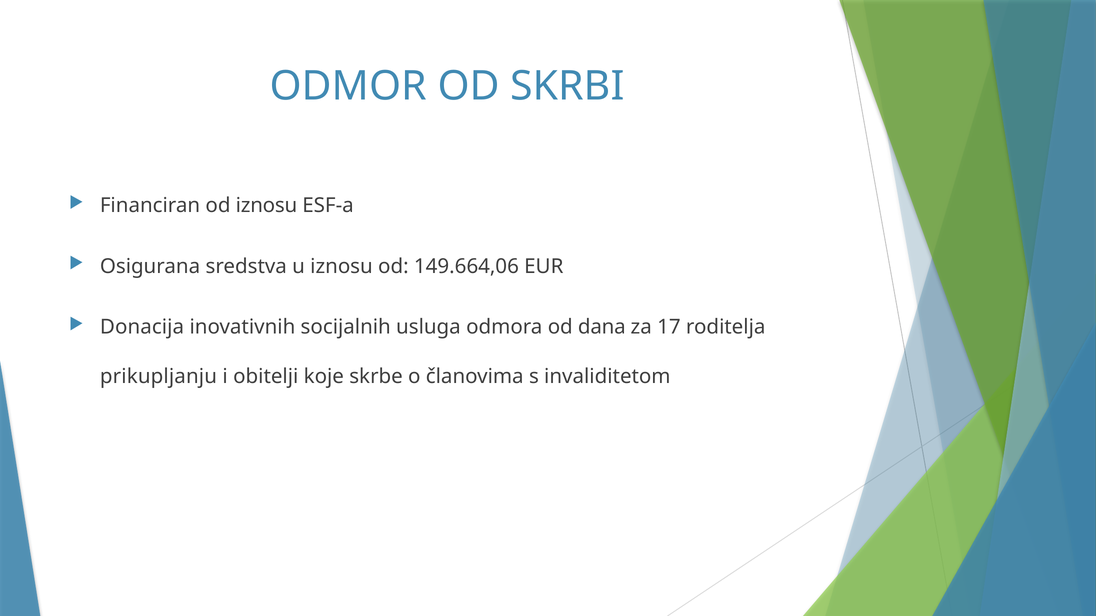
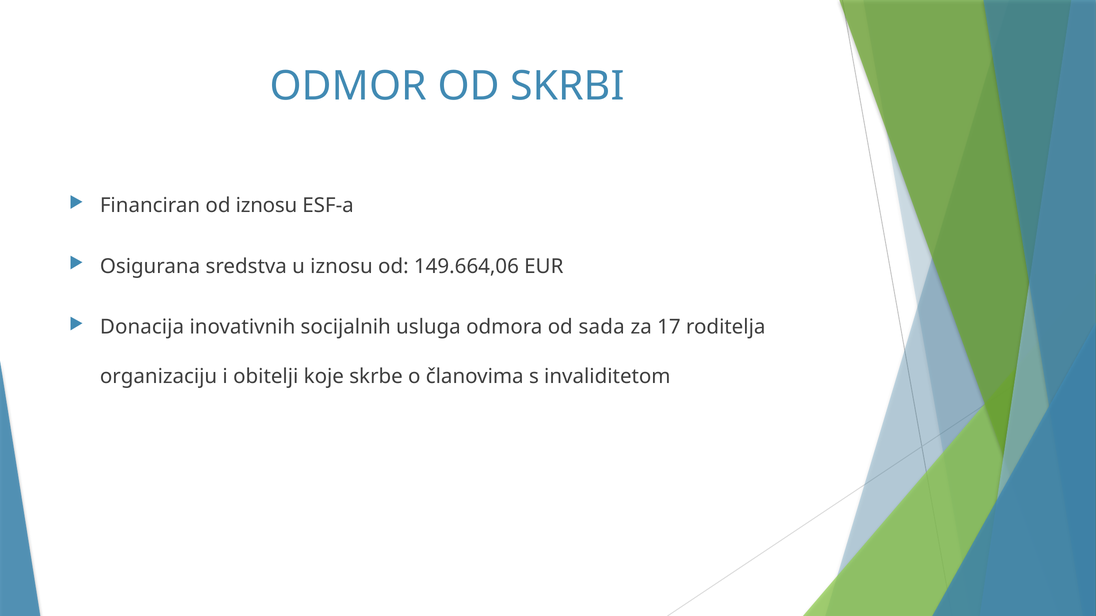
dana: dana -> sada (602, 327)
prikupljanju: prikupljanju -> organizaciju (159, 377)
